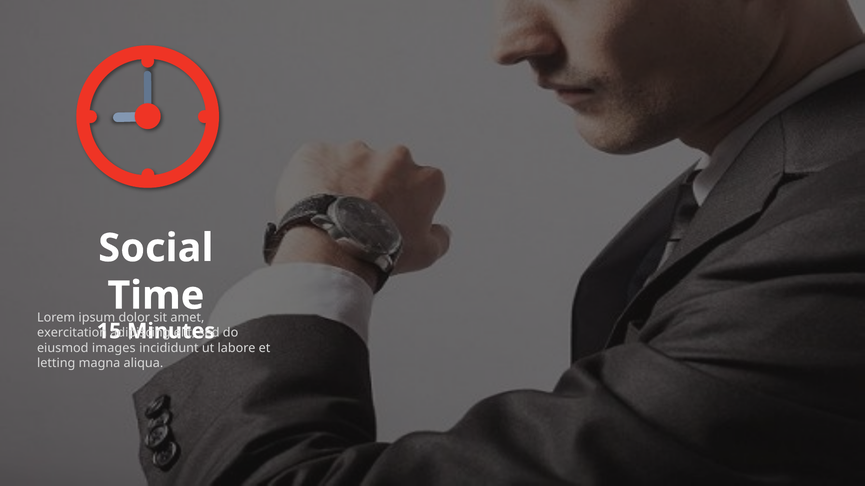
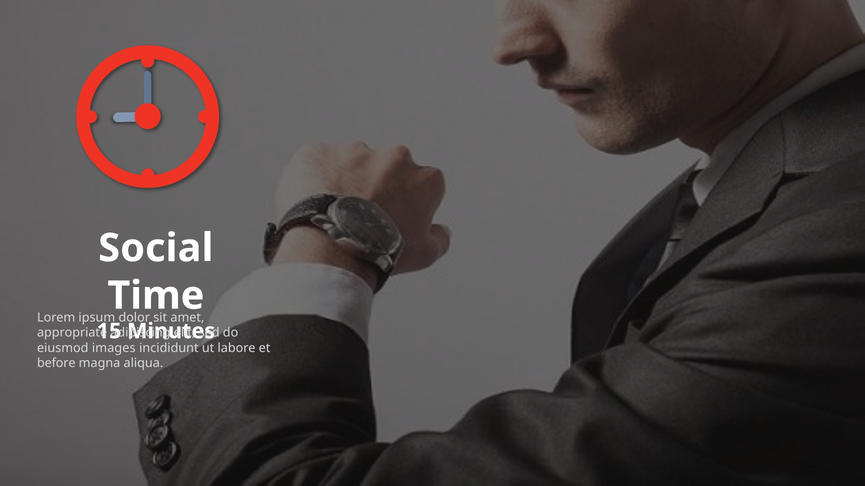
exercitation: exercitation -> appropriate (72, 333)
letting: letting -> before (56, 364)
